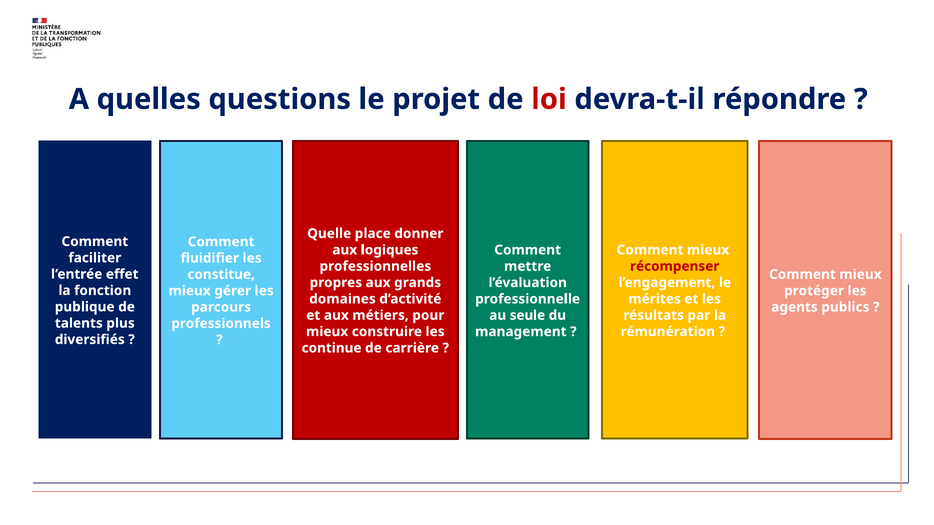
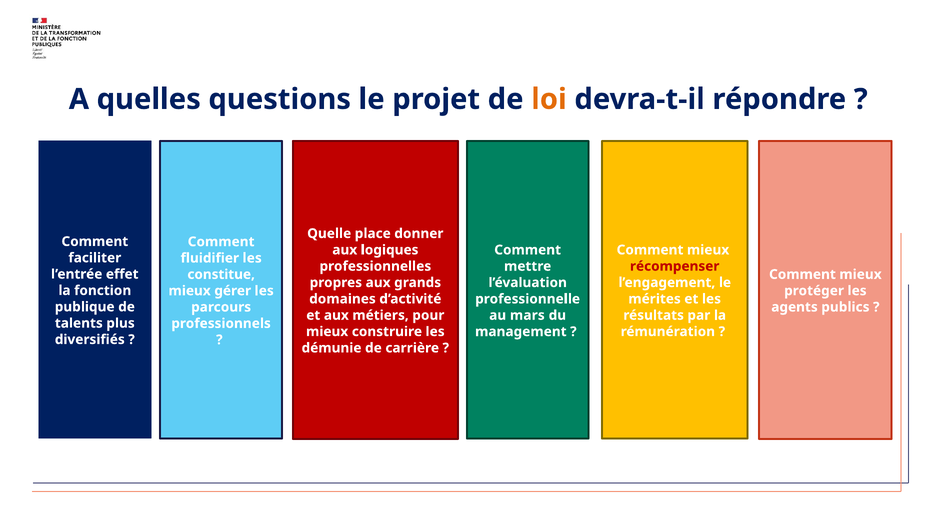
loi colour: red -> orange (549, 99)
seule: seule -> mars (527, 316)
continue: continue -> démunie (332, 348)
